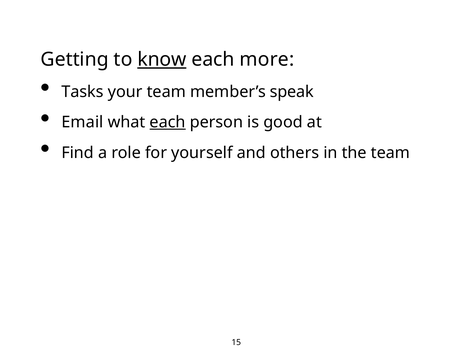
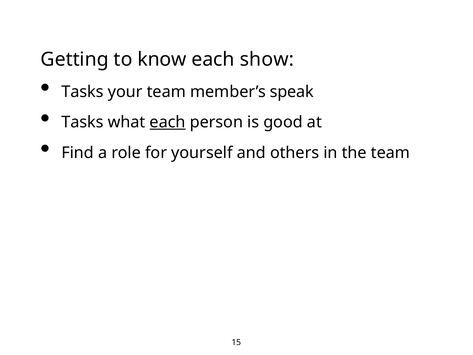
know underline: present -> none (162, 60)
more: more -> show (267, 60)
Email: Email -> Tasks (83, 122)
